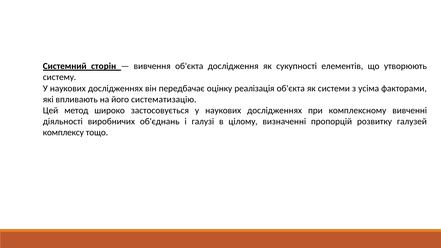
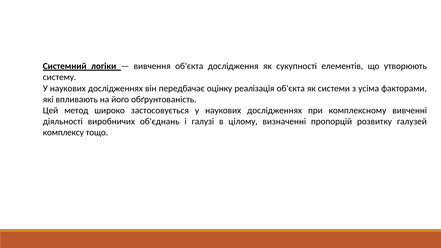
сторін: сторін -> логіки (104, 66)
систематизацію: систематизацію -> обґрунтованість (164, 99)
